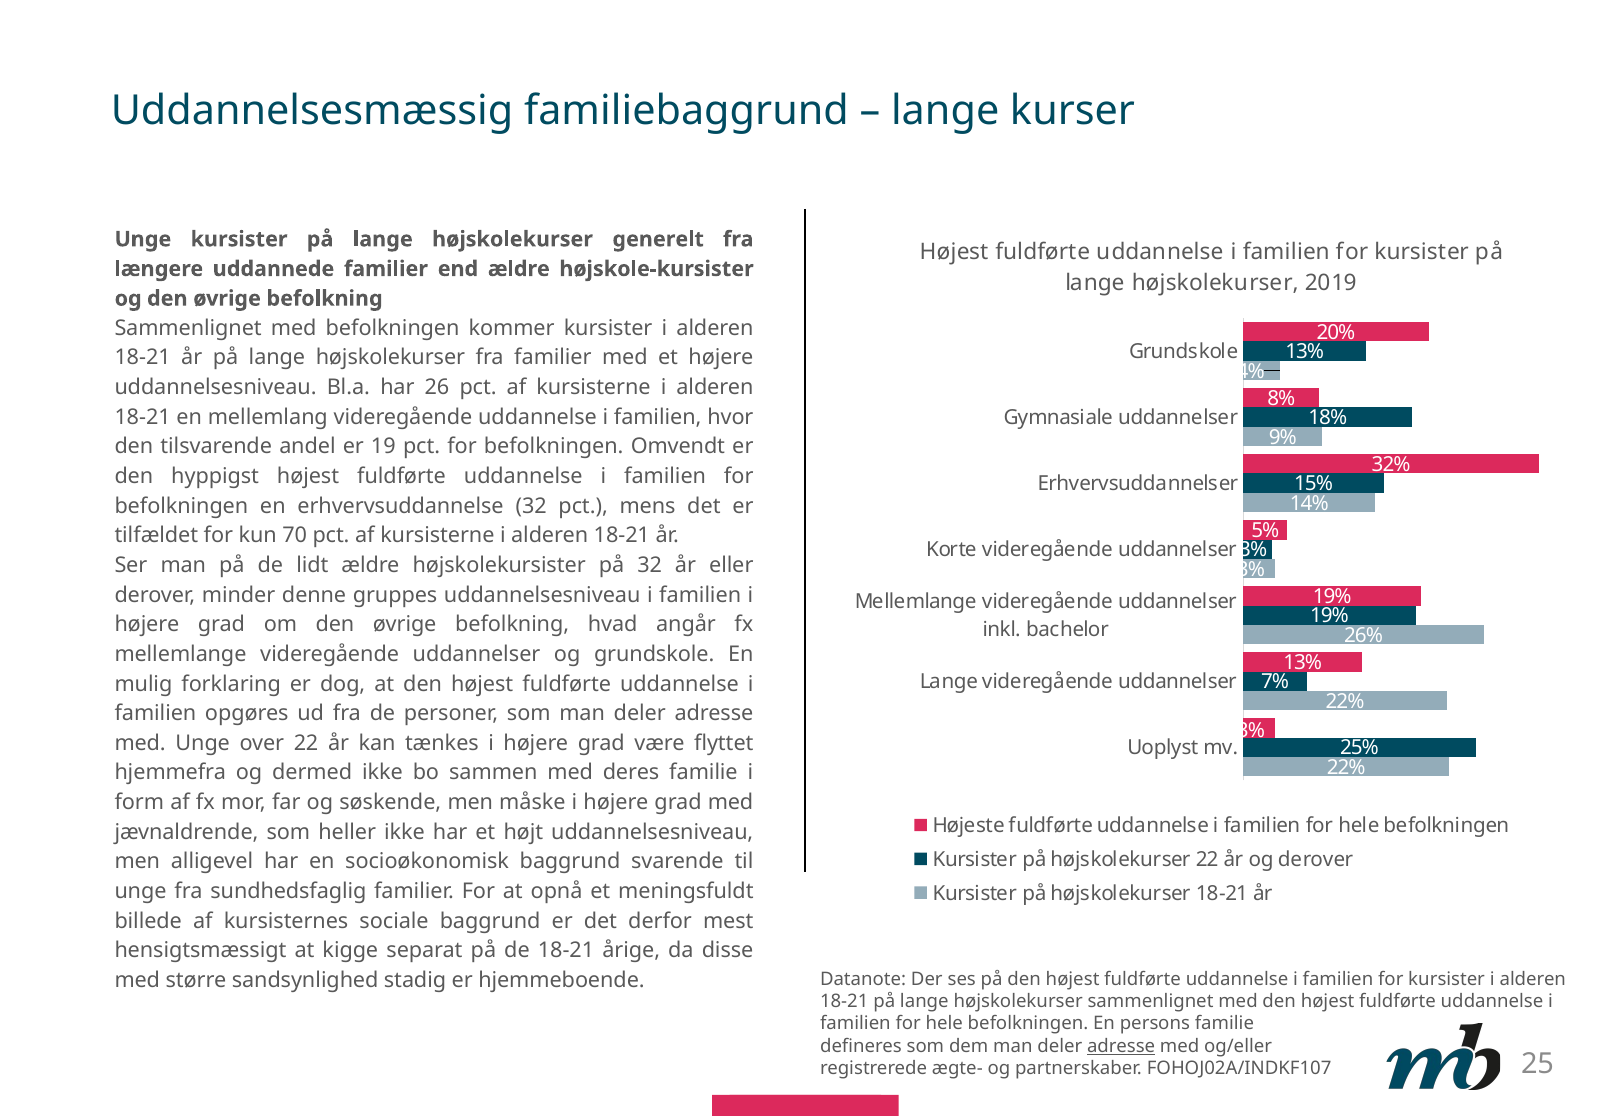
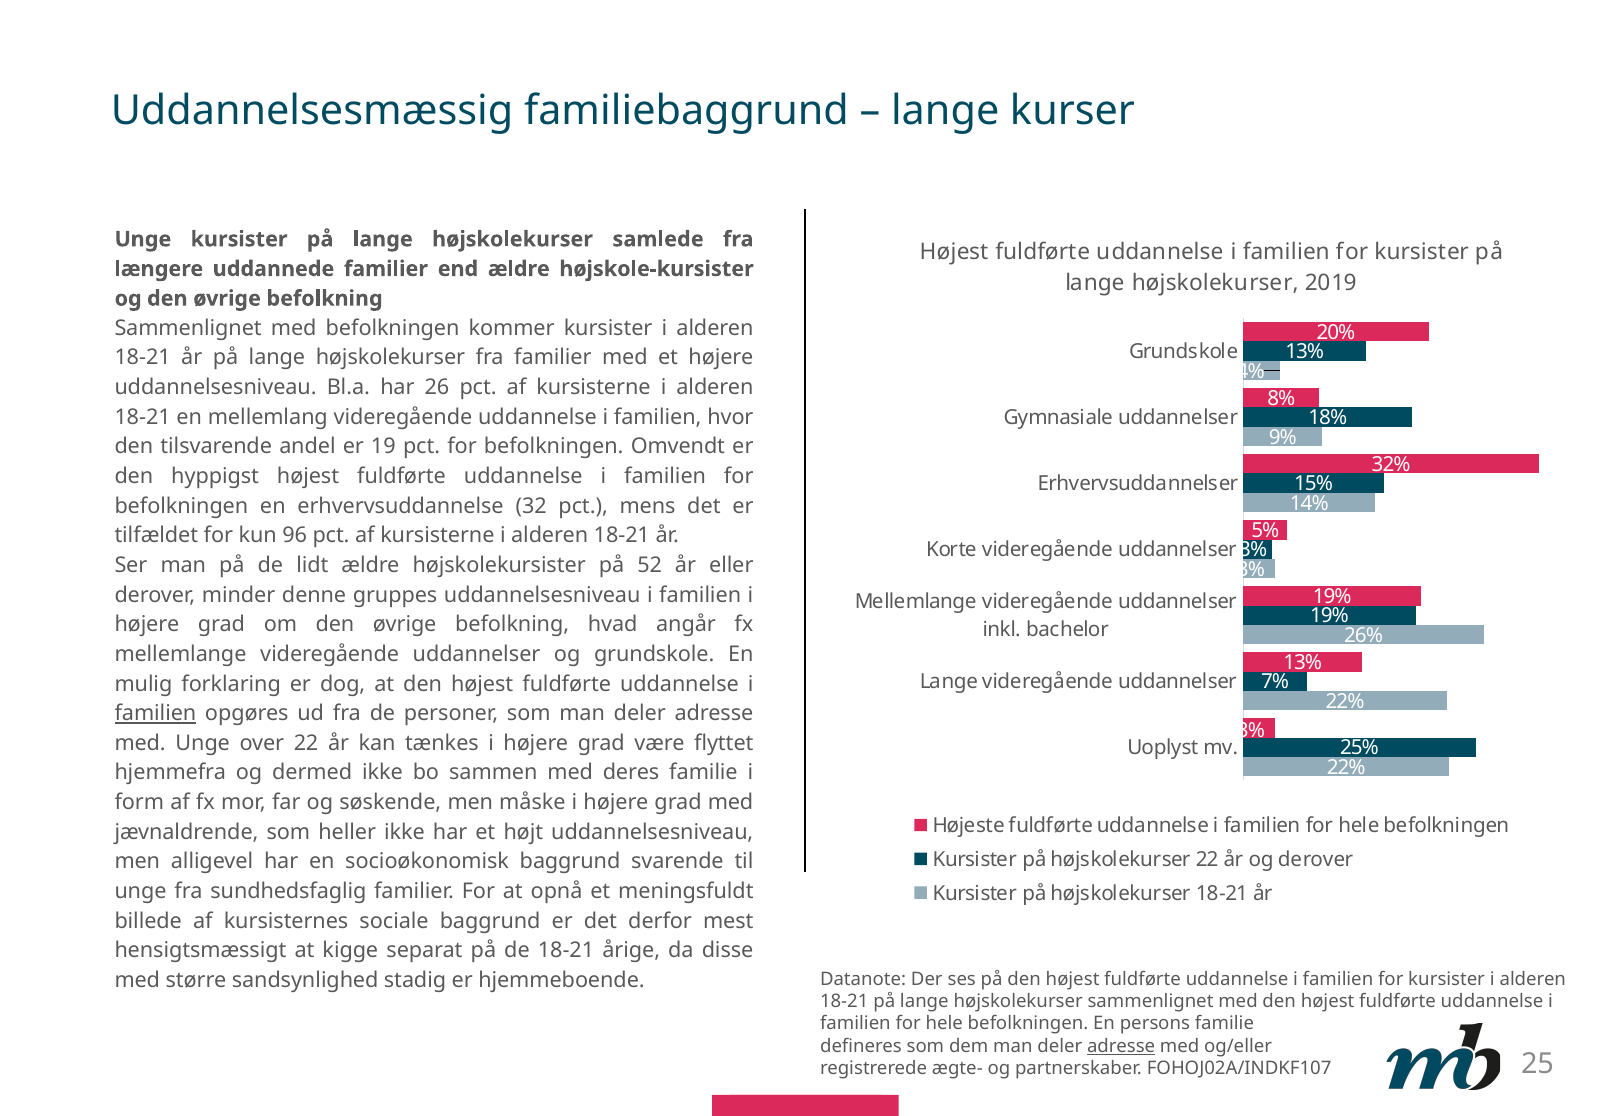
generelt: generelt -> samlede (658, 239)
70: 70 -> 96 (295, 535)
på 32: 32 -> 52 (650, 565)
familien underline: none -> present (155, 713)
